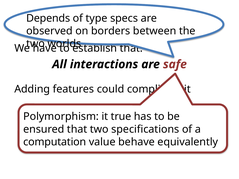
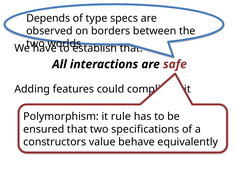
true: true -> rule (121, 117)
computation: computation -> constructors (55, 142)
